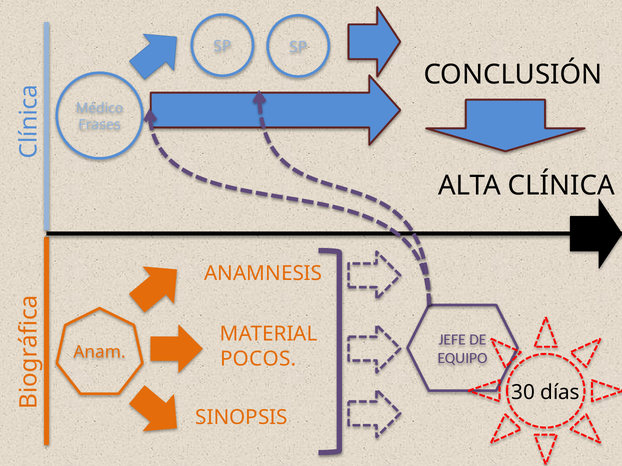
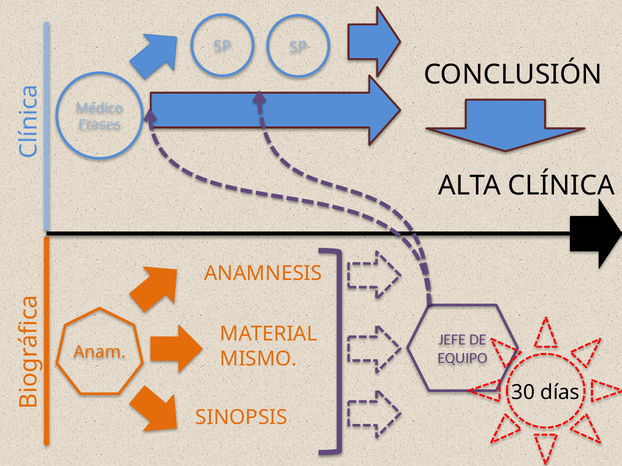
POCOS: POCOS -> MISMO (258, 359)
